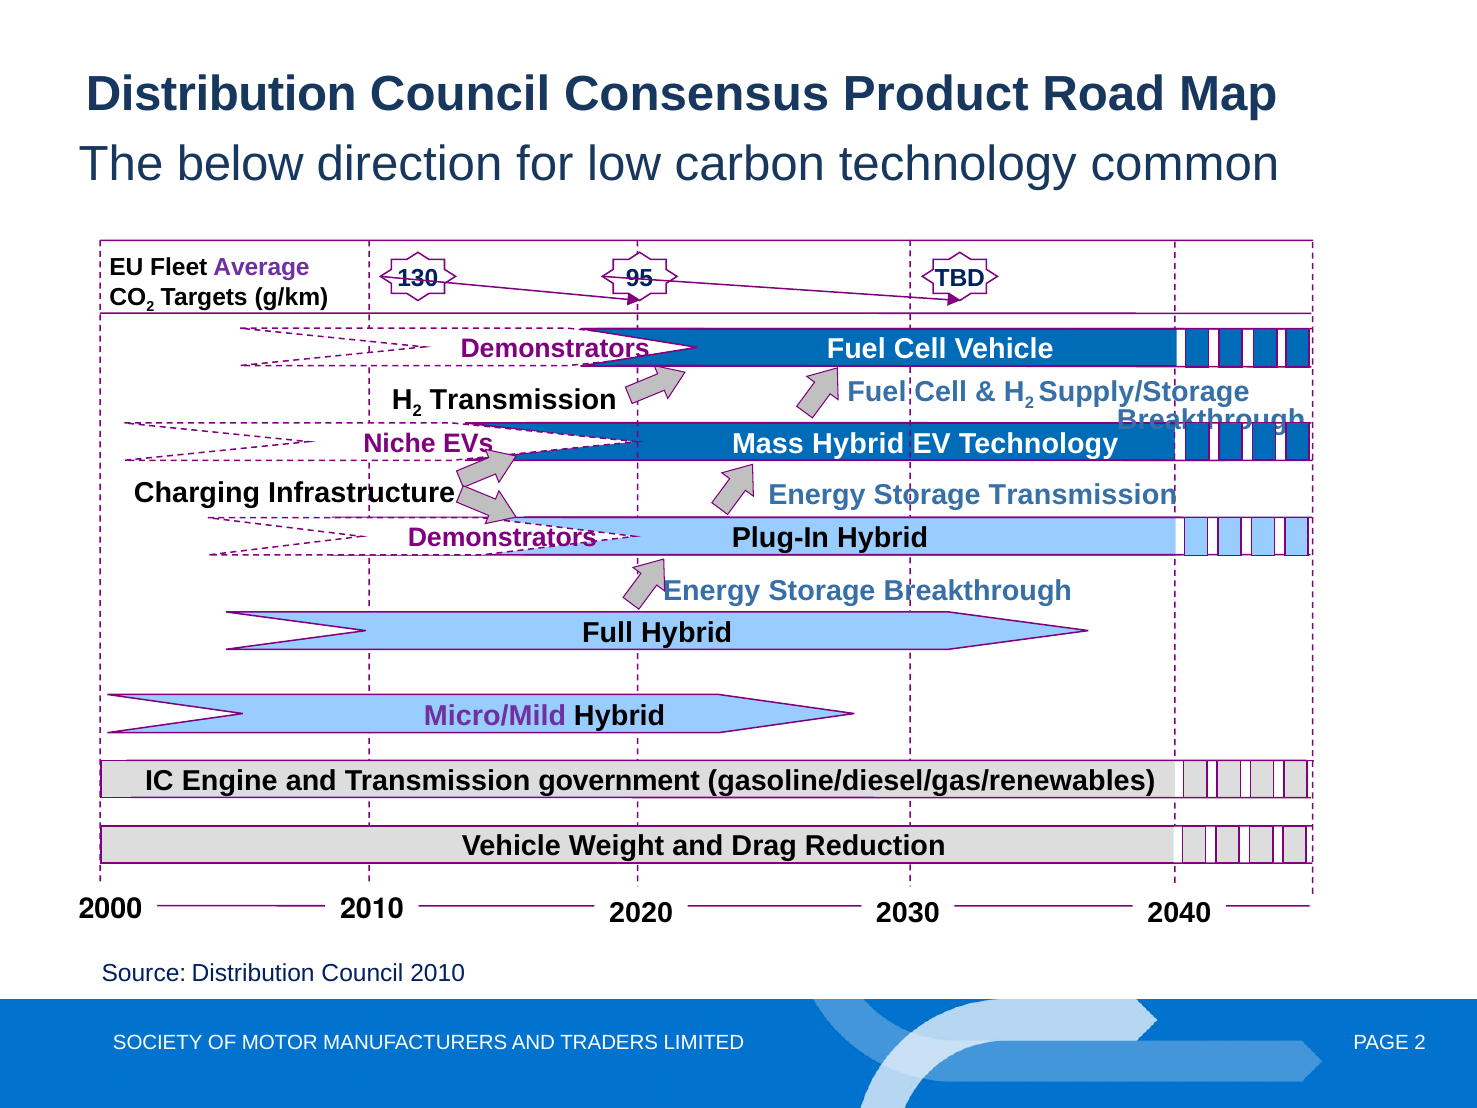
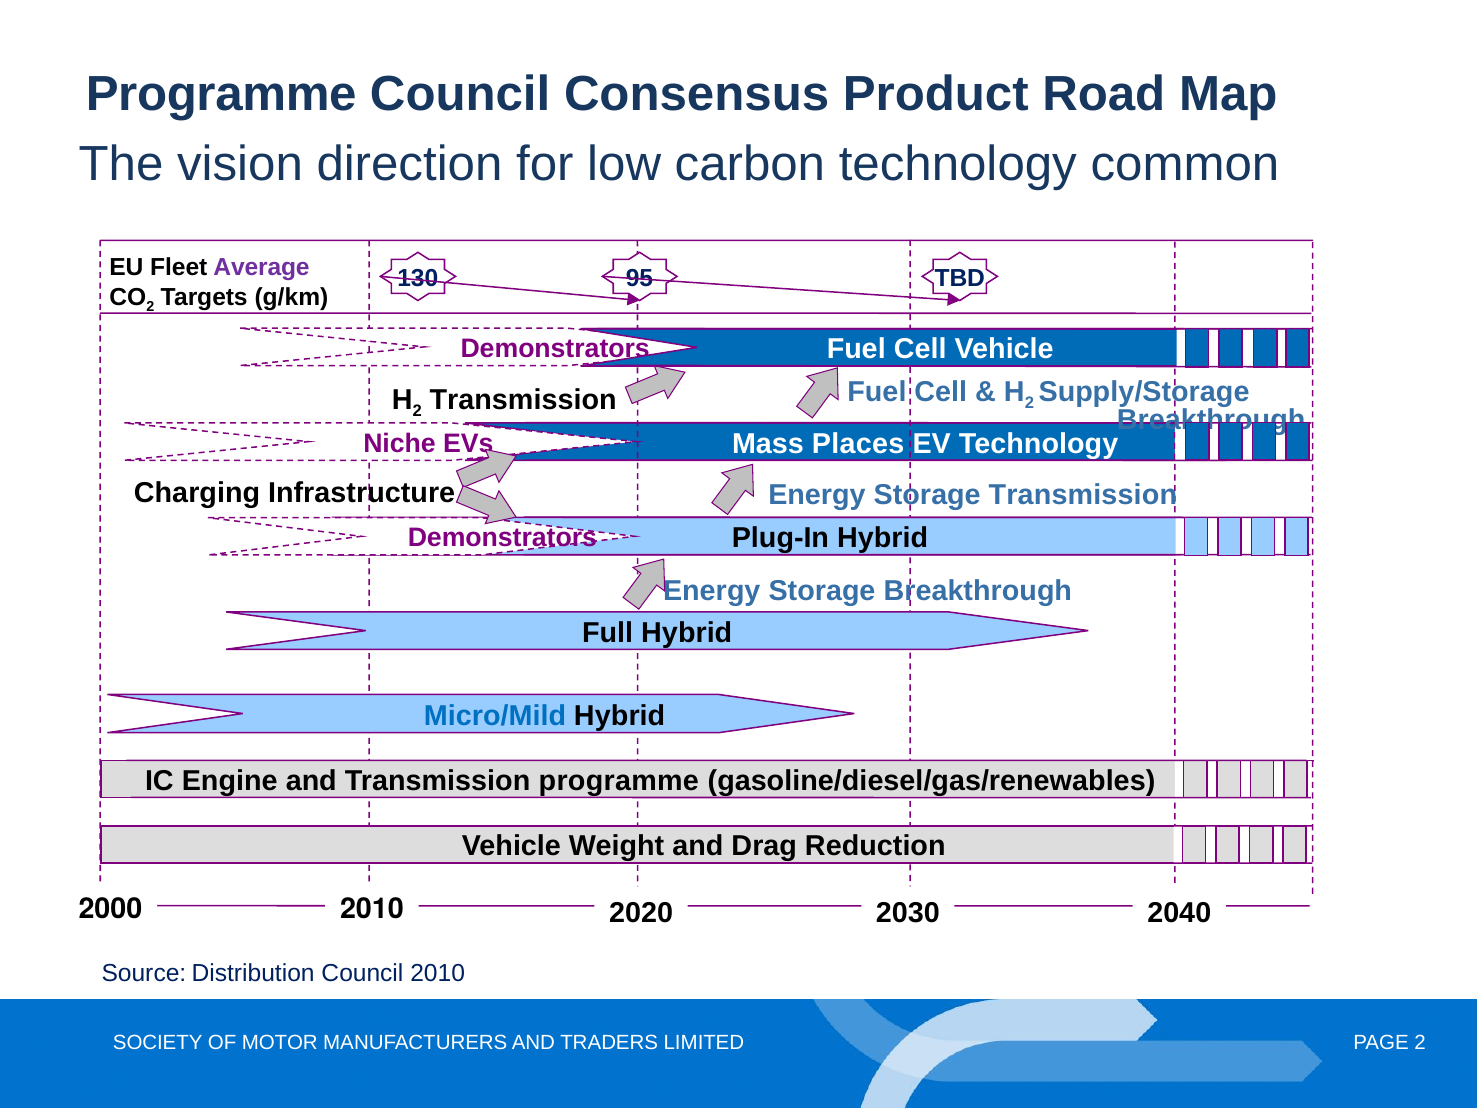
Distribution: Distribution -> Programme (221, 94)
below: below -> vision (240, 164)
Mass Hybrid: Hybrid -> Places (858, 444)
Micro/Mild colour: purple -> blue (495, 715)
Transmission government: government -> programme (619, 781)
